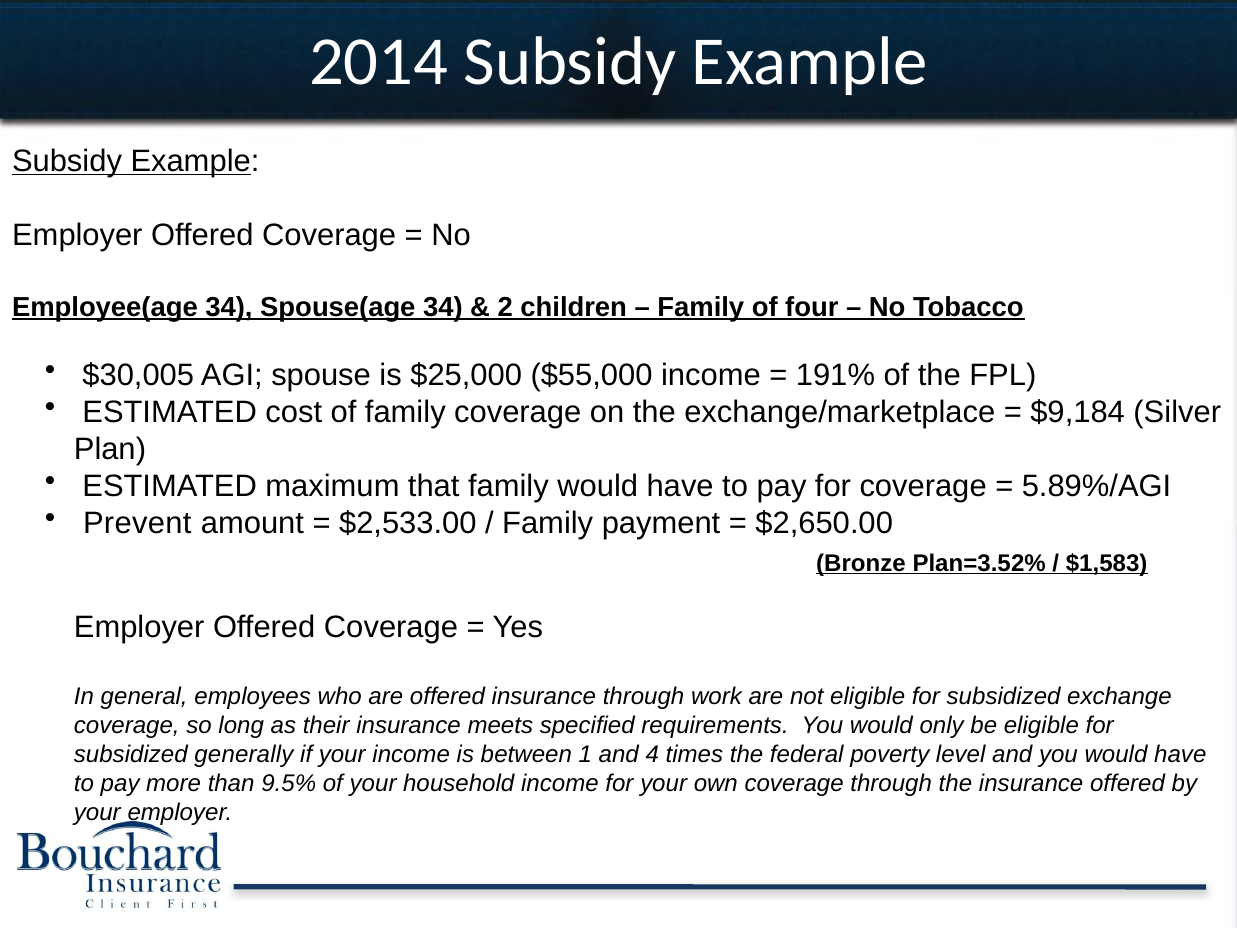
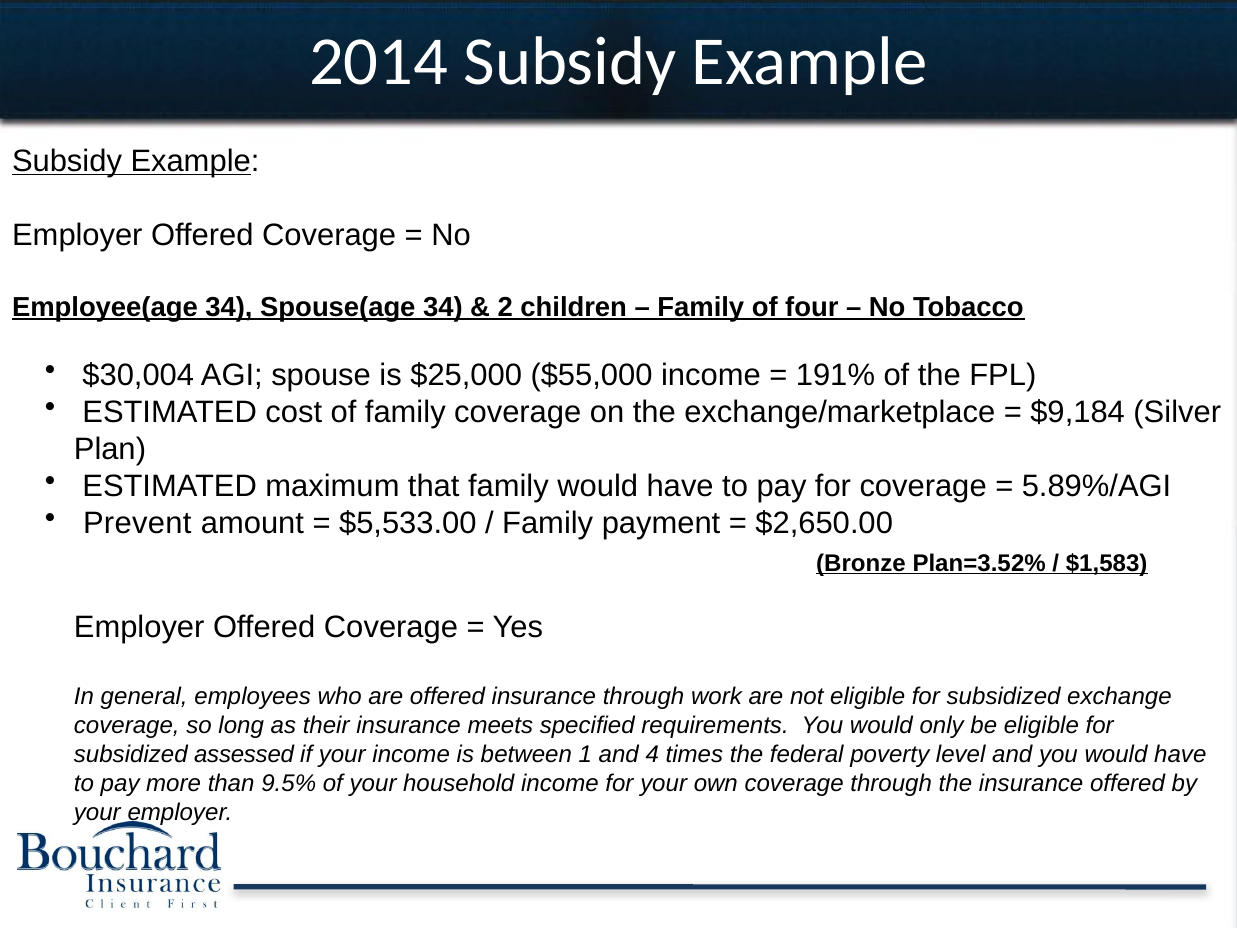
$30,005: $30,005 -> $30,004 (138, 375)
$2,533.00: $2,533.00 -> $5,533.00 (408, 524)
generally: generally -> assessed (244, 754)
